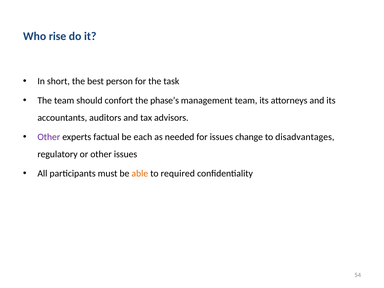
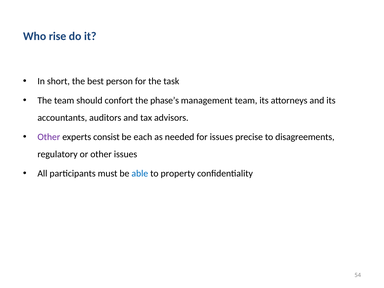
factual: factual -> consist (106, 137)
change: change -> precise (249, 137)
disadvantages: disadvantages -> disagreements (305, 137)
able colour: orange -> blue (140, 173)
required: required -> property (178, 173)
